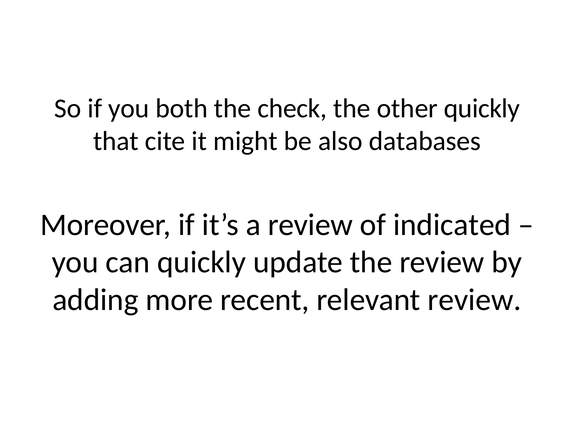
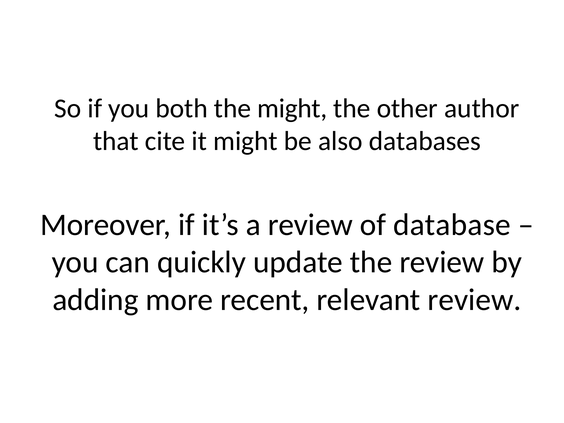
the check: check -> might (292, 108)
other quickly: quickly -> author (482, 108)
indicated: indicated -> database (452, 225)
